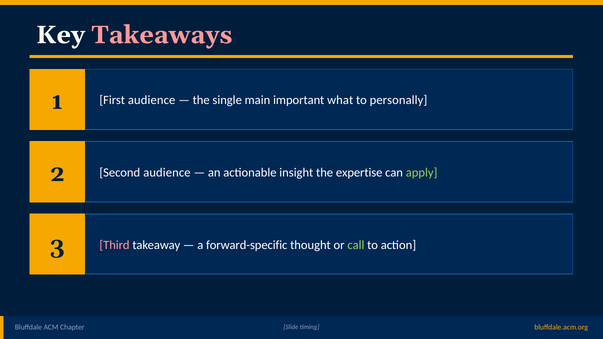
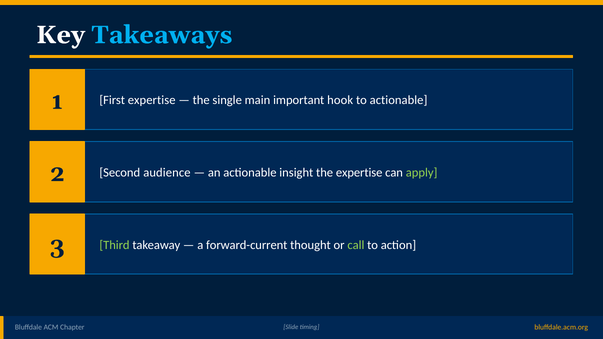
Takeaways colour: pink -> light blue (162, 35)
First audience: audience -> expertise (152, 100)
what: what -> hook (340, 100)
to personally: personally -> actionable (399, 100)
Third colour: pink -> light green (114, 245)
forward-specific: forward-specific -> forward-current (247, 245)
